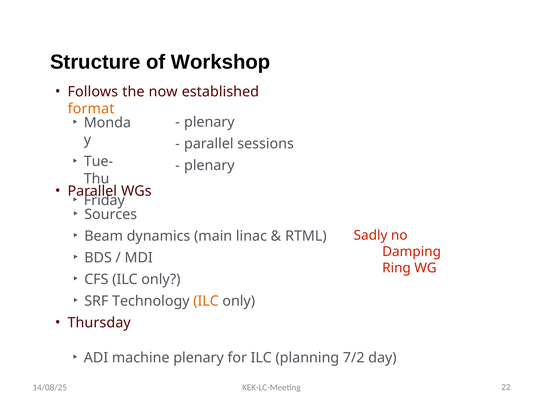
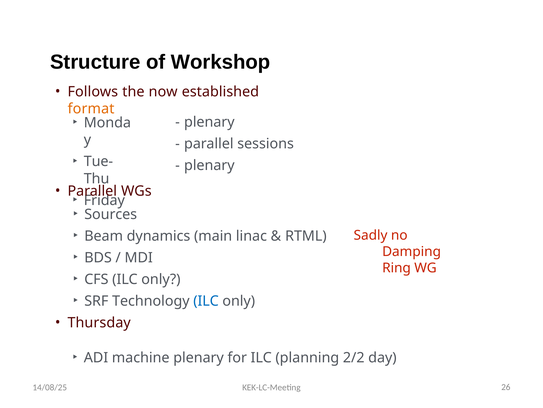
ILC colour: orange -> blue (206, 300)
7/2: 7/2 -> 2/2 (354, 357)
22: 22 -> 26 (506, 387)
